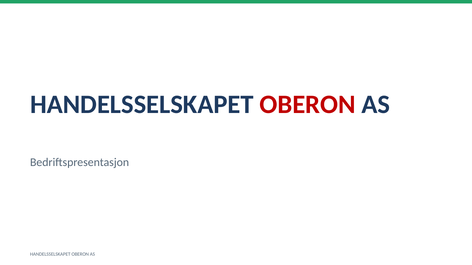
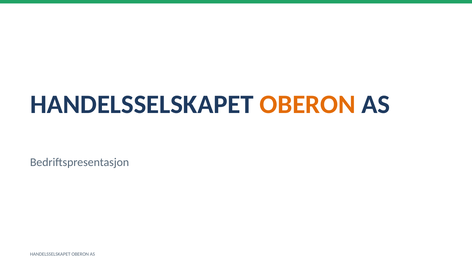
OBERON colour: red -> orange (308, 105)
